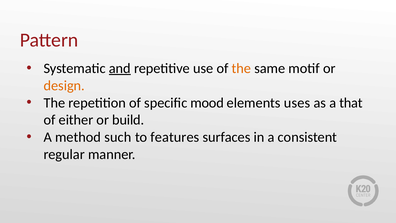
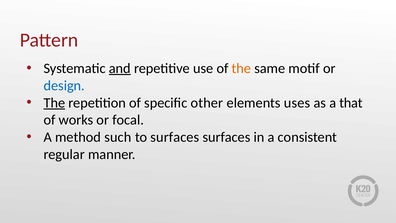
design colour: orange -> blue (64, 85)
The underline: none -> present (54, 103)
mood: mood -> other (207, 103)
either: either -> works (76, 120)
build: build -> focal (128, 120)
to features: features -> surfaces (175, 137)
